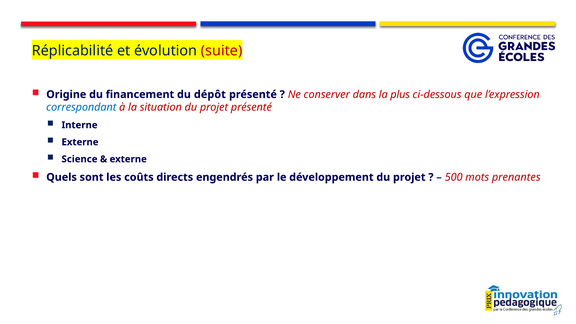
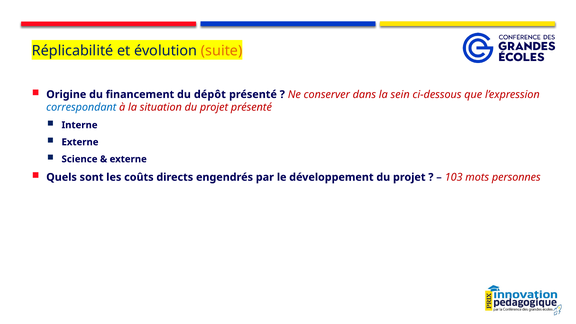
suite colour: red -> orange (222, 51)
plus: plus -> sein (400, 94)
500: 500 -> 103 (454, 177)
prenantes: prenantes -> personnes (516, 177)
